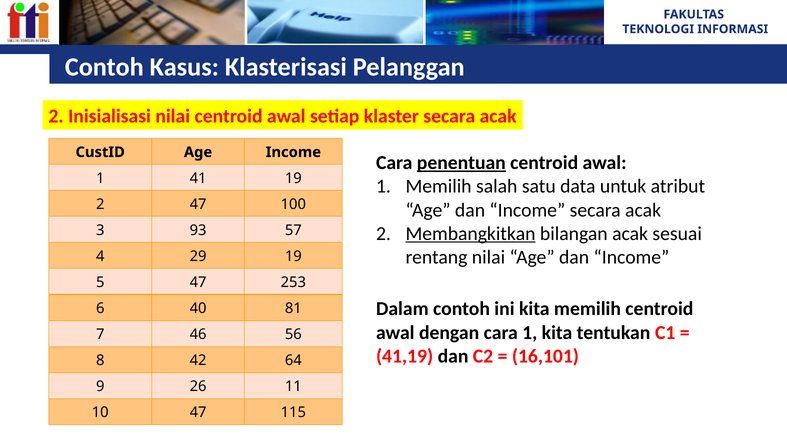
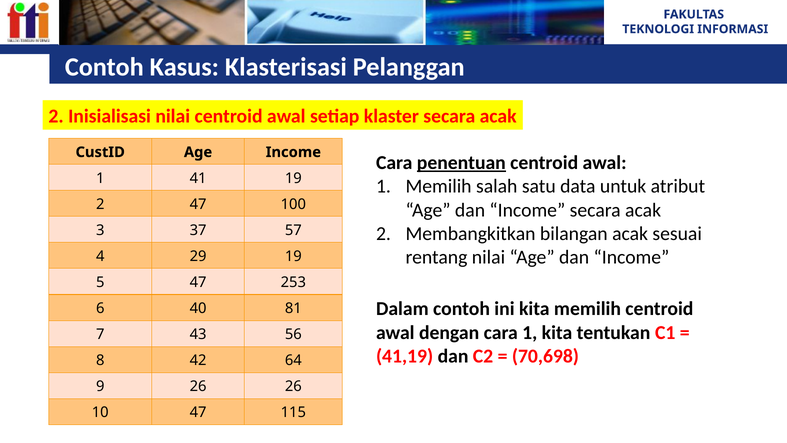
Membangkitkan underline: present -> none (471, 233)
93: 93 -> 37 (198, 230)
46: 46 -> 43 (198, 334)
16,101: 16,101 -> 70,698 (545, 356)
26 11: 11 -> 26 (293, 386)
